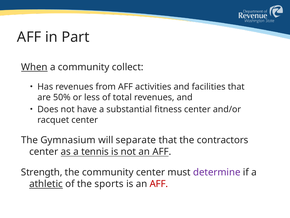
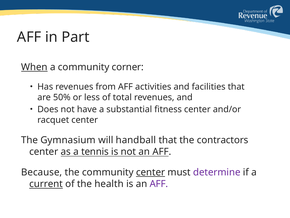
collect: collect -> corner (128, 67)
separate: separate -> handball (136, 140)
Strength: Strength -> Because (42, 172)
center underline: none -> present (151, 172)
athletic: athletic -> current (46, 183)
sports: sports -> health (109, 183)
AFF colour: red -> purple (159, 183)
